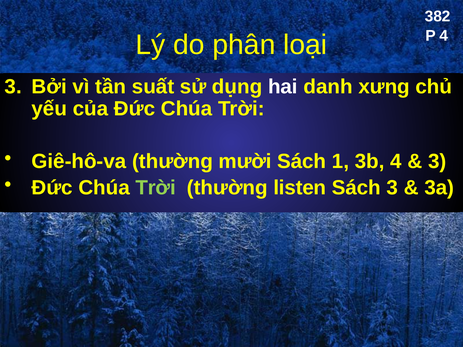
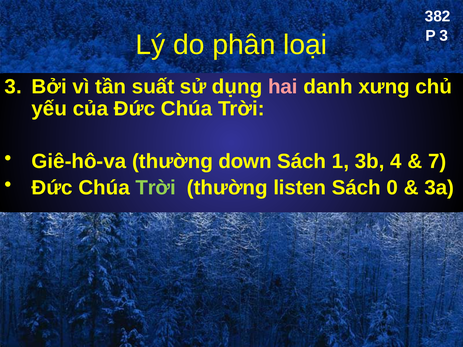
P 4: 4 -> 3 (444, 36)
hai colour: white -> pink (283, 87)
mười: mười -> down (245, 162)
3: 3 -> 7 (437, 162)
Sách 3: 3 -> 0 (392, 188)
